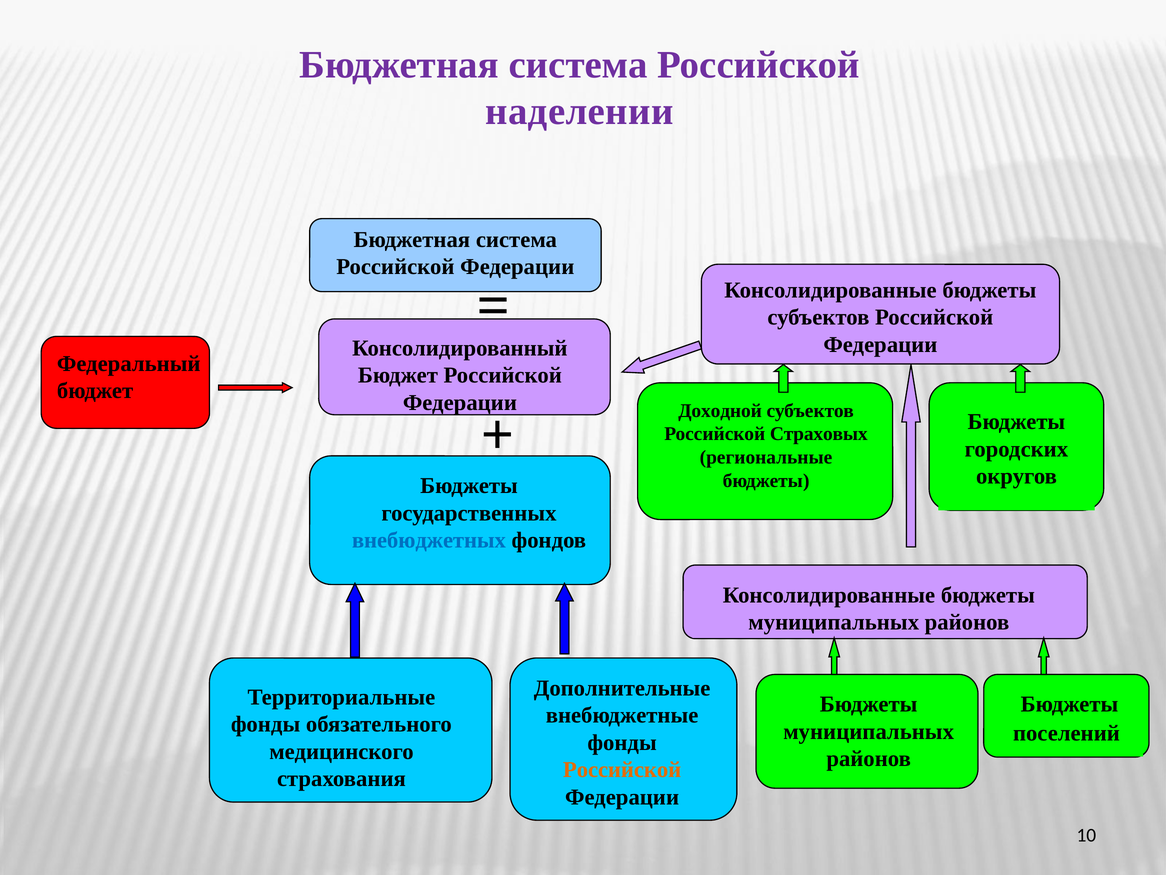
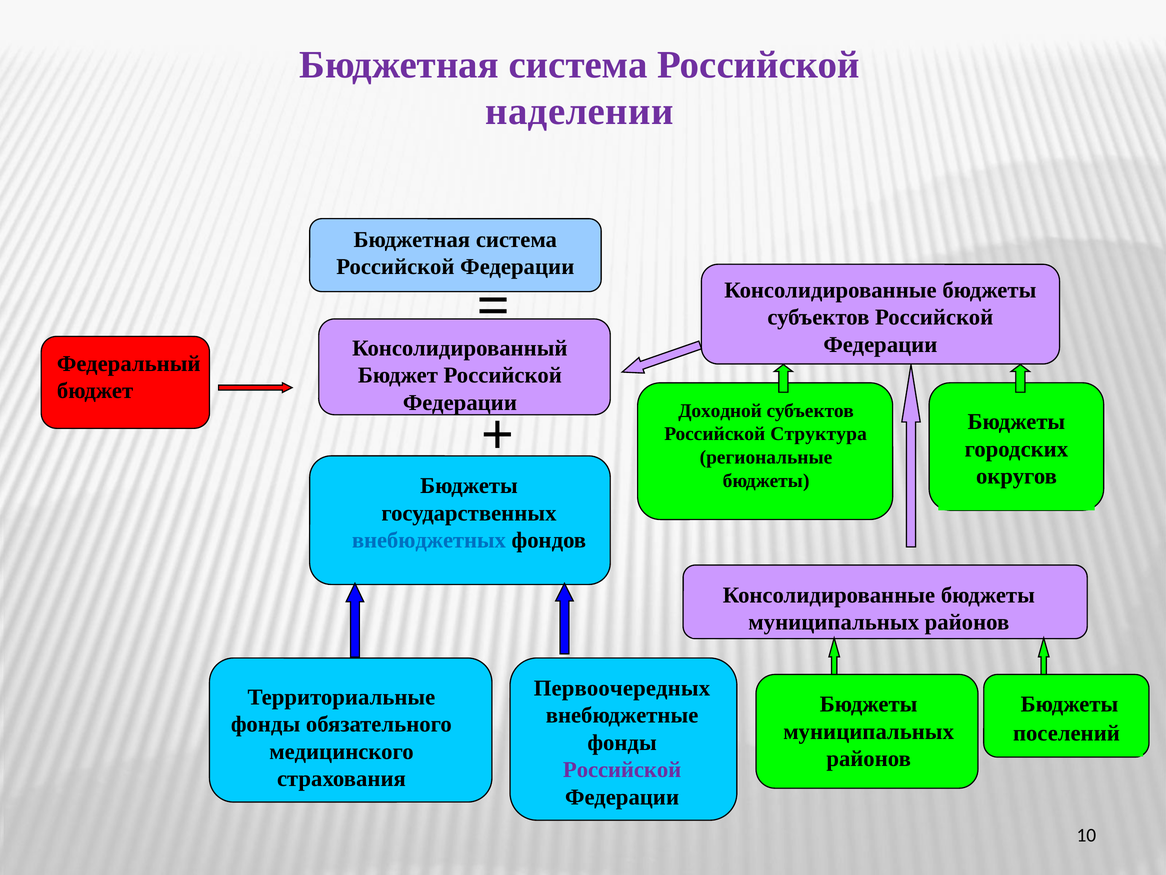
Страховых: Страховых -> Структура (819, 434)
Дополнительные: Дополнительные -> Первоочередных (622, 688)
Российской colour: orange -> purple (622, 769)
